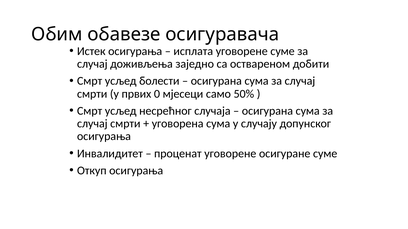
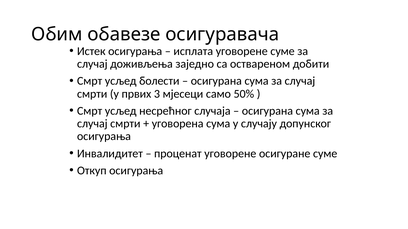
0: 0 -> 3 (157, 94)
